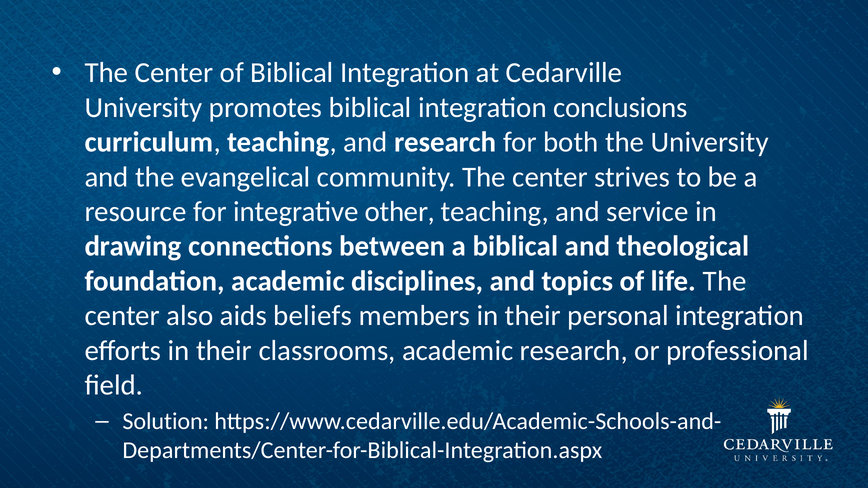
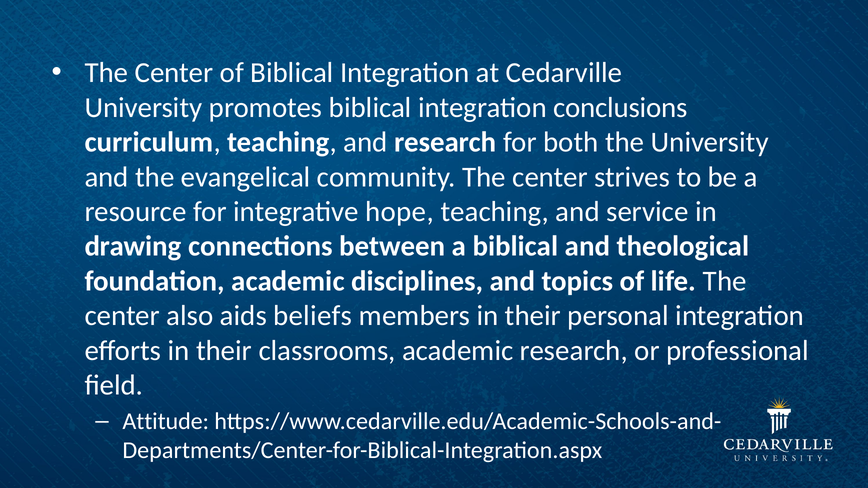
other: other -> hope (400, 212)
Solution: Solution -> Attitude (166, 422)
